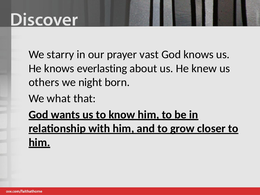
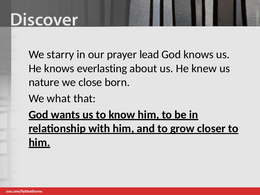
vast: vast -> lead (149, 55)
others: others -> nature (44, 82)
night: night -> close (90, 82)
